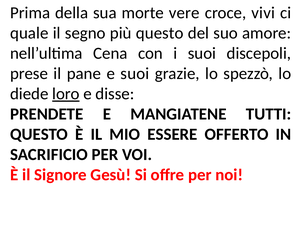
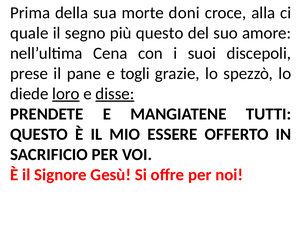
vere: vere -> doni (184, 13)
vivi: vivi -> alla (263, 13)
e suoi: suoi -> togli (135, 74)
disse underline: none -> present (115, 94)
